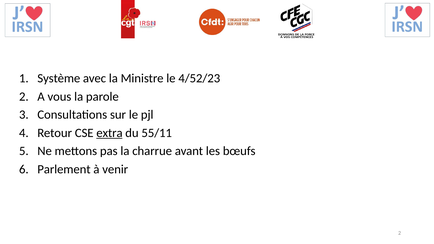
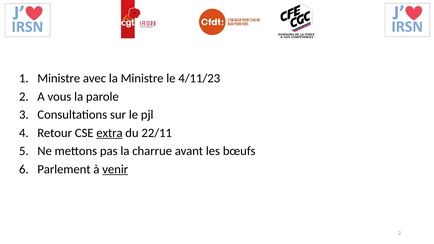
Système: Système -> Ministre (59, 79)
4/52/23: 4/52/23 -> 4/11/23 (199, 79)
55/11: 55/11 -> 22/11 (157, 133)
venir underline: none -> present (115, 169)
